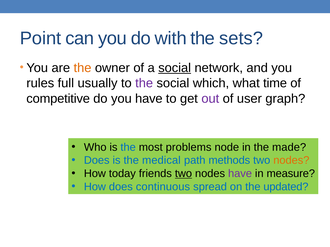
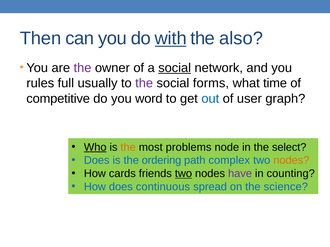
Point: Point -> Then (41, 38)
with underline: none -> present (171, 38)
sets: sets -> also (241, 38)
the colour: orange -> purple (83, 68)
which: which -> forms (211, 83)
you have: have -> word (149, 99)
out colour: purple -> blue (210, 99)
Who underline: none -> present (95, 147)
the colour: blue -> orange (128, 147)
made: made -> select (289, 147)
medical: medical -> ordering (162, 161)
methods: methods -> complex (229, 161)
today: today -> cards (122, 174)
measure: measure -> counting (291, 174)
updated: updated -> science (286, 187)
